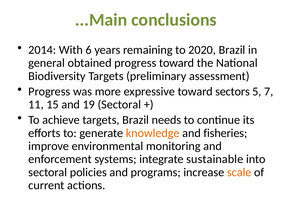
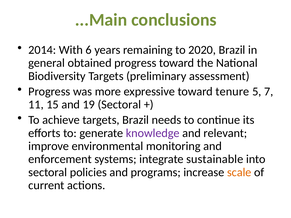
sectors: sectors -> tenure (232, 92)
knowledge colour: orange -> purple (153, 133)
fisheries: fisheries -> relevant (225, 133)
